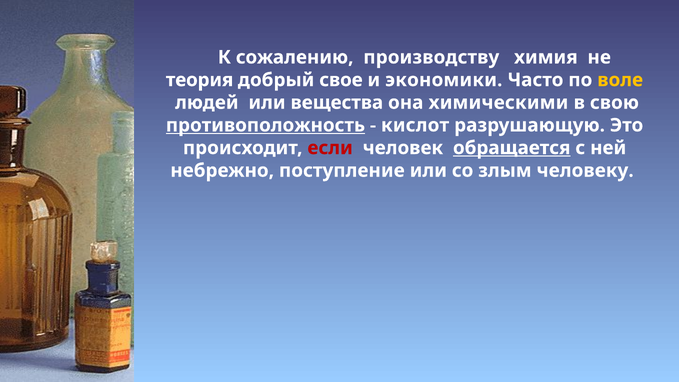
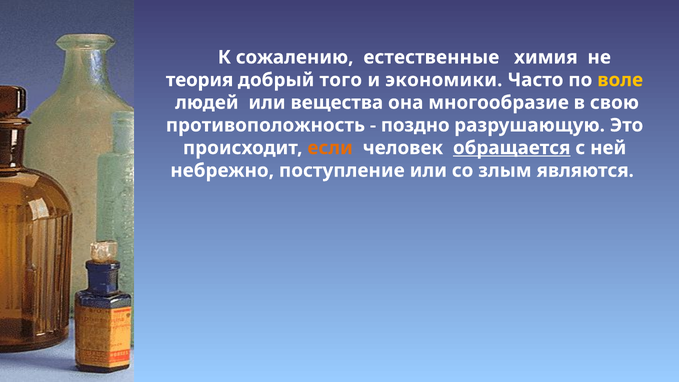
производству: производству -> естественные (431, 57)
свое: свое -> того (341, 80)
химическими: химическими -> многообразие (499, 103)
противоположность underline: present -> none (265, 125)
кислот: кислот -> поздно (415, 125)
если colour: red -> orange (330, 148)
человеку: человеку -> являются (585, 171)
